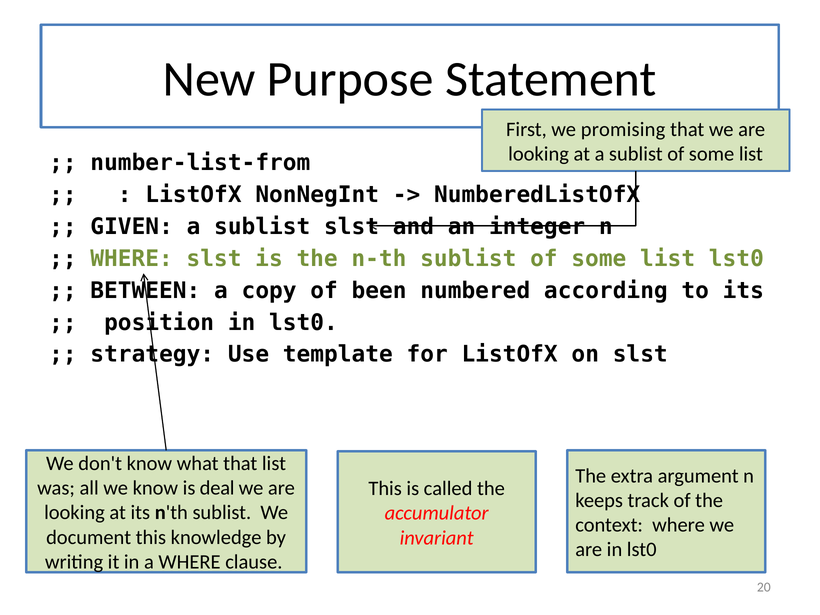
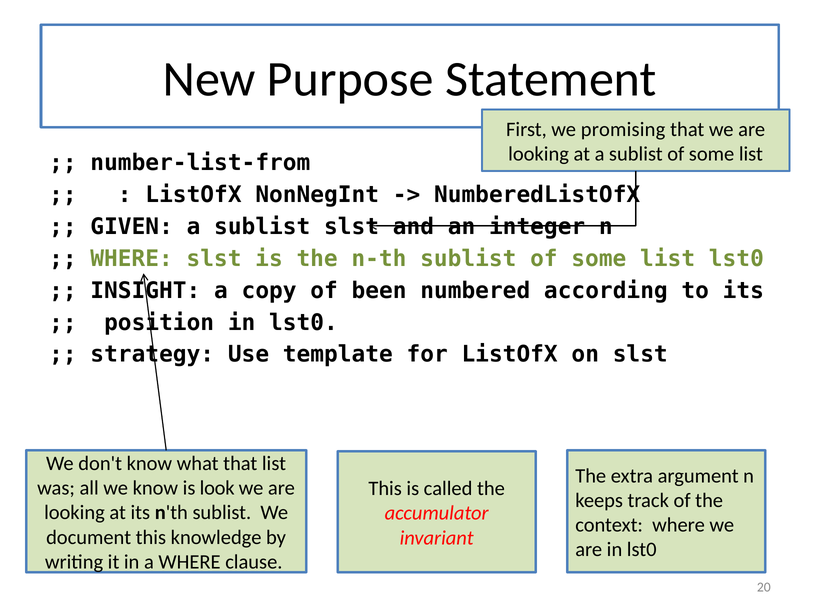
BETWEEN: BETWEEN -> INSIGHT (145, 291)
deal: deal -> look (217, 488)
